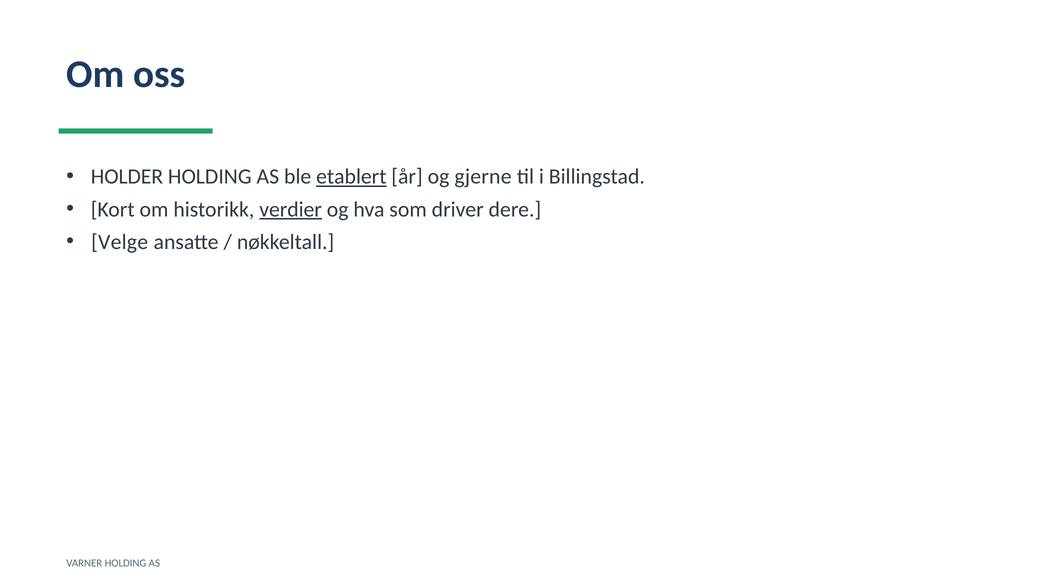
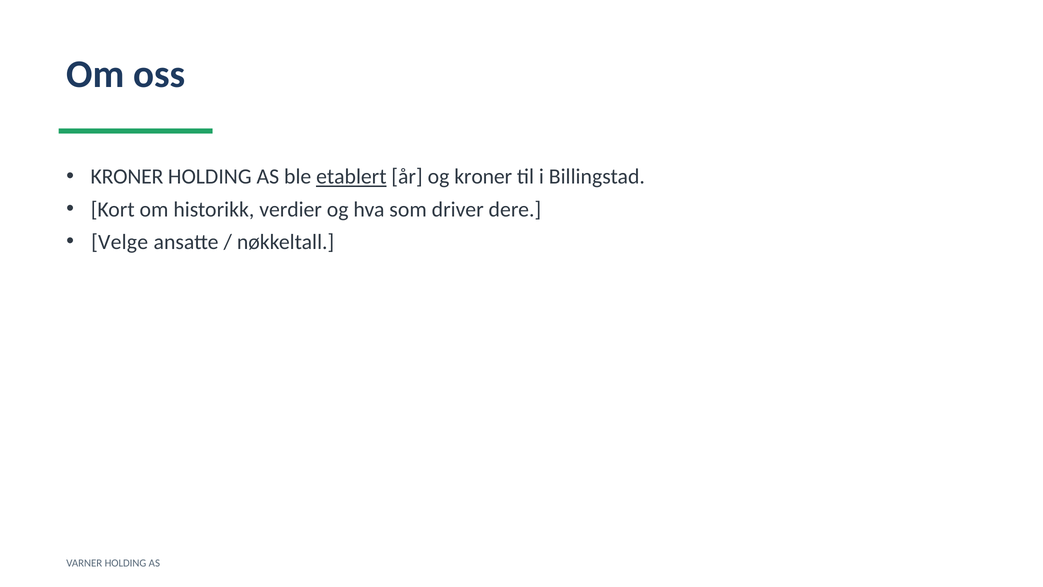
HOLDER: HOLDER -> KRONER (127, 177)
og gjerne: gjerne -> kroner (483, 177)
verdier underline: present -> none (291, 209)
